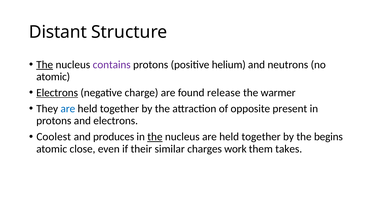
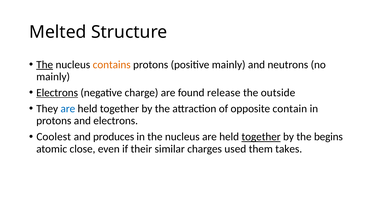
Distant: Distant -> Melted (58, 32)
contains colour: purple -> orange (112, 65)
positive helium: helium -> mainly (229, 65)
atomic: atomic -> mainly (53, 77)
warmer: warmer -> outside (278, 93)
present: present -> contain (290, 109)
the underline: present -> none (155, 137)
together underline: none -> present (261, 137)
work: work -> used (235, 149)
